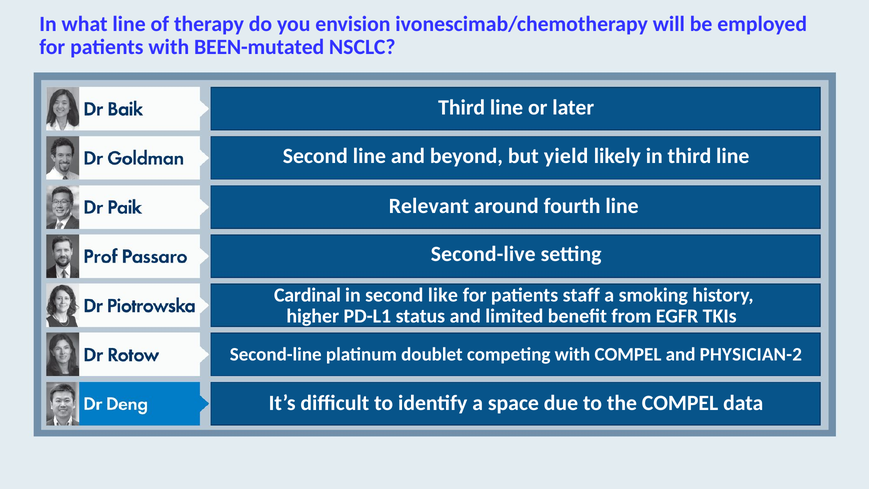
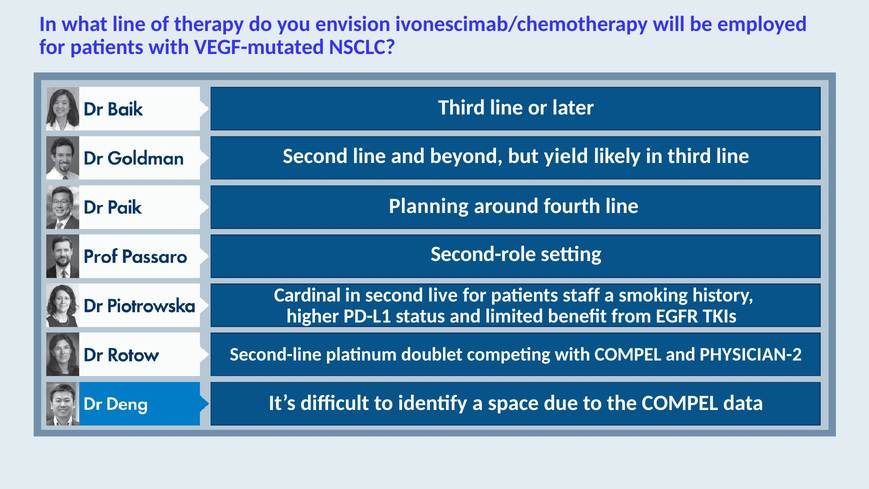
BEEN-mutated: BEEN-mutated -> VEGF-mutated (259, 47)
Relevant: Relevant -> Planning (429, 206)
Second-live: Second-live -> Second-role (483, 254)
like: like -> live (443, 295)
